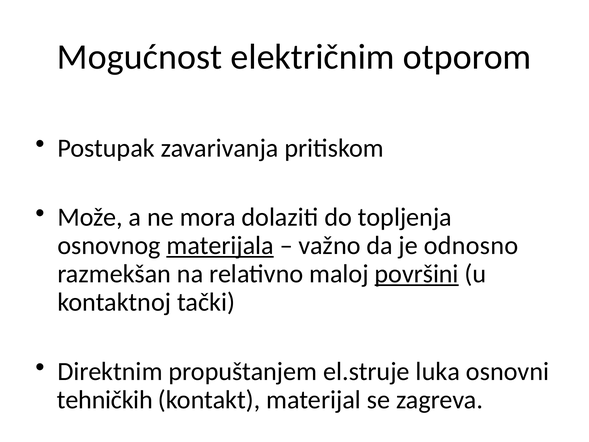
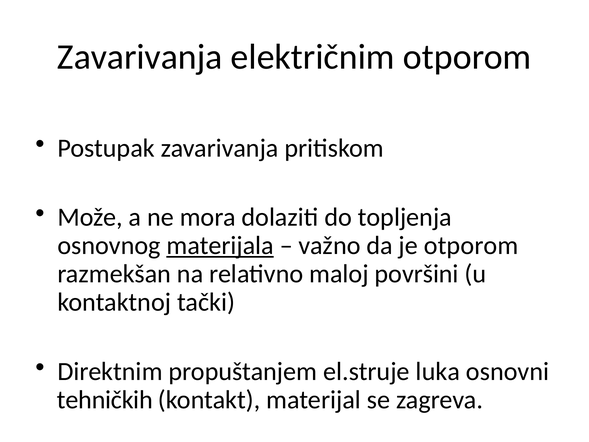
Mogućnost: Mogućnost -> Zavarivanja (140, 57)
je odnosno: odnosno -> otporom (471, 246)
površini underline: present -> none (417, 274)
